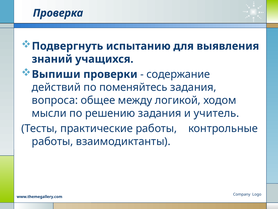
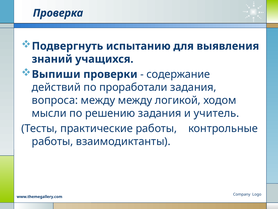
поменяйтесь: поменяйтесь -> проработали (133, 87)
вопроса общее: общее -> между (98, 100)
